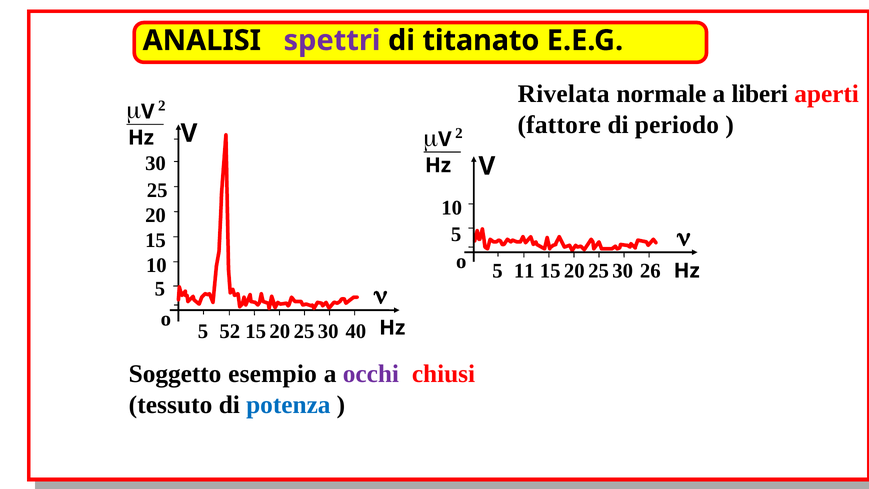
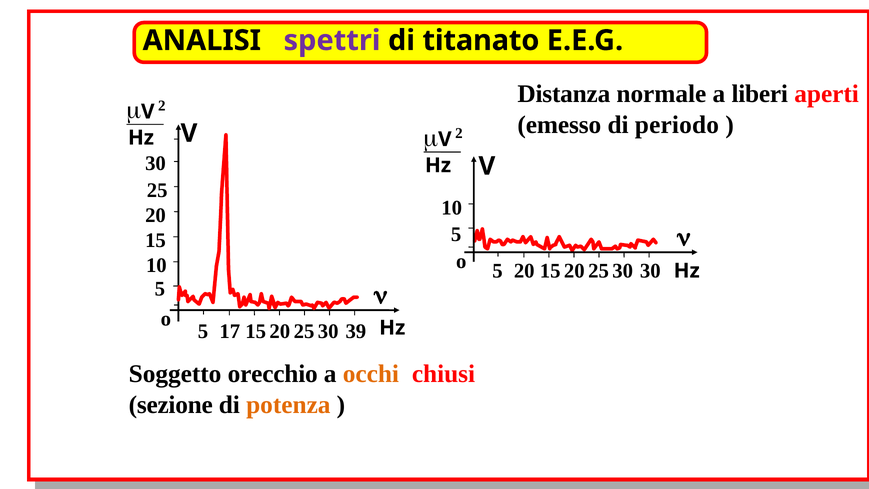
Rivelata: Rivelata -> Distanza (564, 94)
fattore: fattore -> emesso (559, 125)
5 11: 11 -> 20 (524, 271)
26: 26 -> 30 (650, 271)
52: 52 -> 17 (230, 331)
40: 40 -> 39 (356, 331)
esempio: esempio -> orecchio (273, 374)
occhi colour: purple -> orange (371, 374)
tessuto: tessuto -> sezione (171, 405)
potenza colour: blue -> orange (288, 405)
